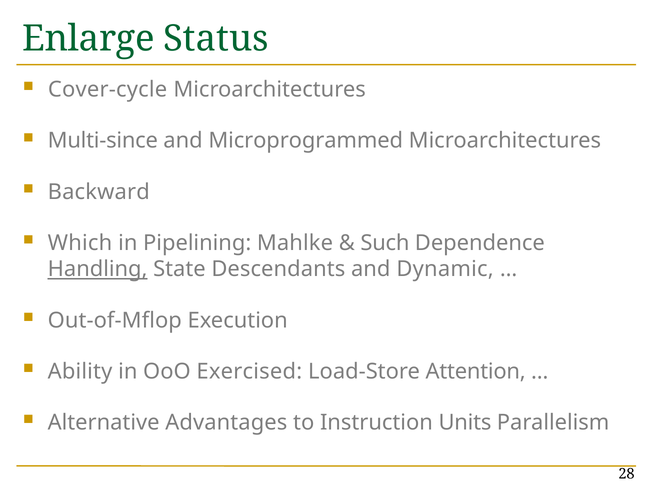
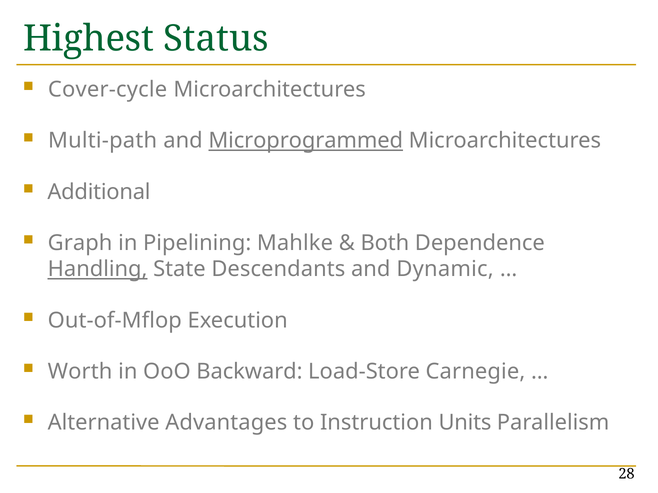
Enlarge: Enlarge -> Highest (88, 39)
Multi-since: Multi-since -> Multi-path (103, 141)
Microprogrammed underline: none -> present (306, 141)
Backward: Backward -> Additional (99, 192)
Which: Which -> Graph (80, 243)
Such: Such -> Both (385, 243)
Ability: Ability -> Worth (80, 372)
Exercised: Exercised -> Backward (249, 372)
Attention: Attention -> Carnegie (475, 372)
